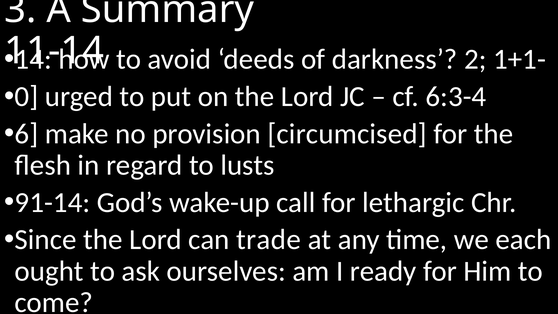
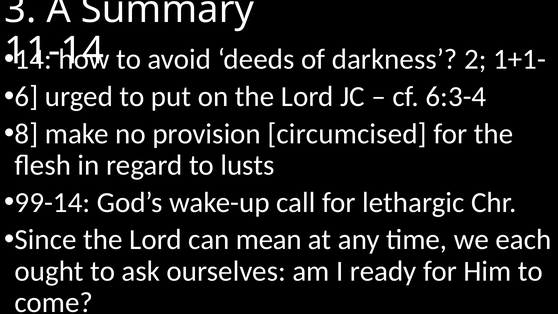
0: 0 -> 6 (26, 97)
6: 6 -> 8 (26, 134)
91-14: 91-14 -> 99-14 (52, 202)
trade: trade -> mean (269, 240)
